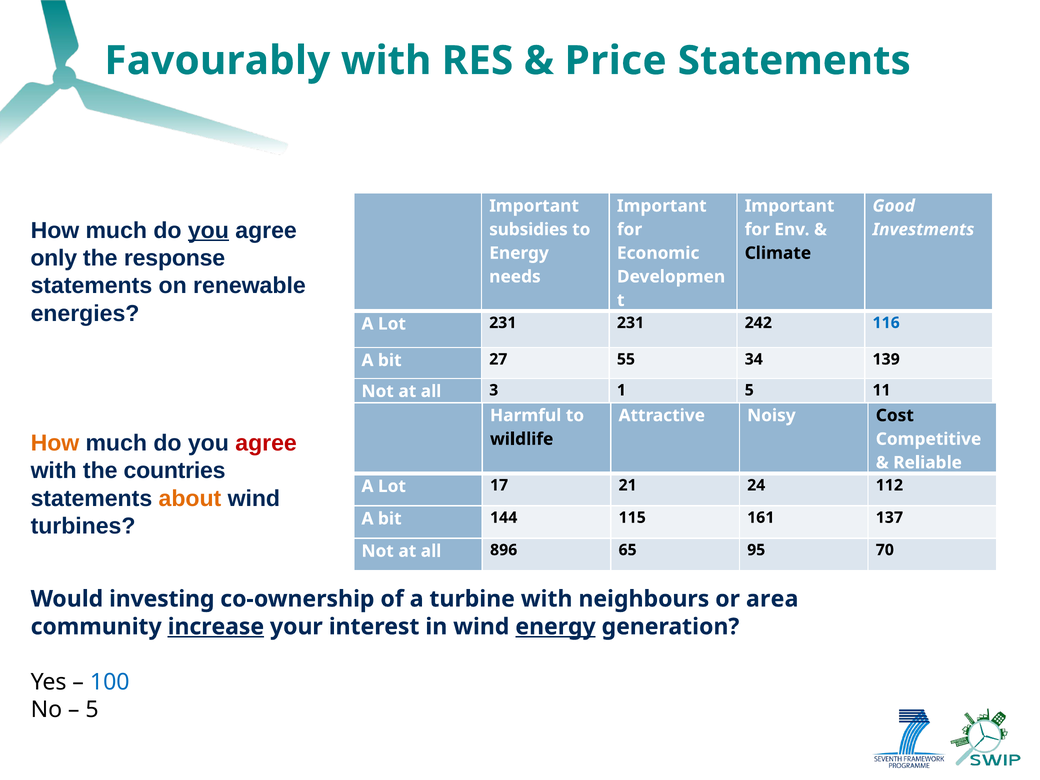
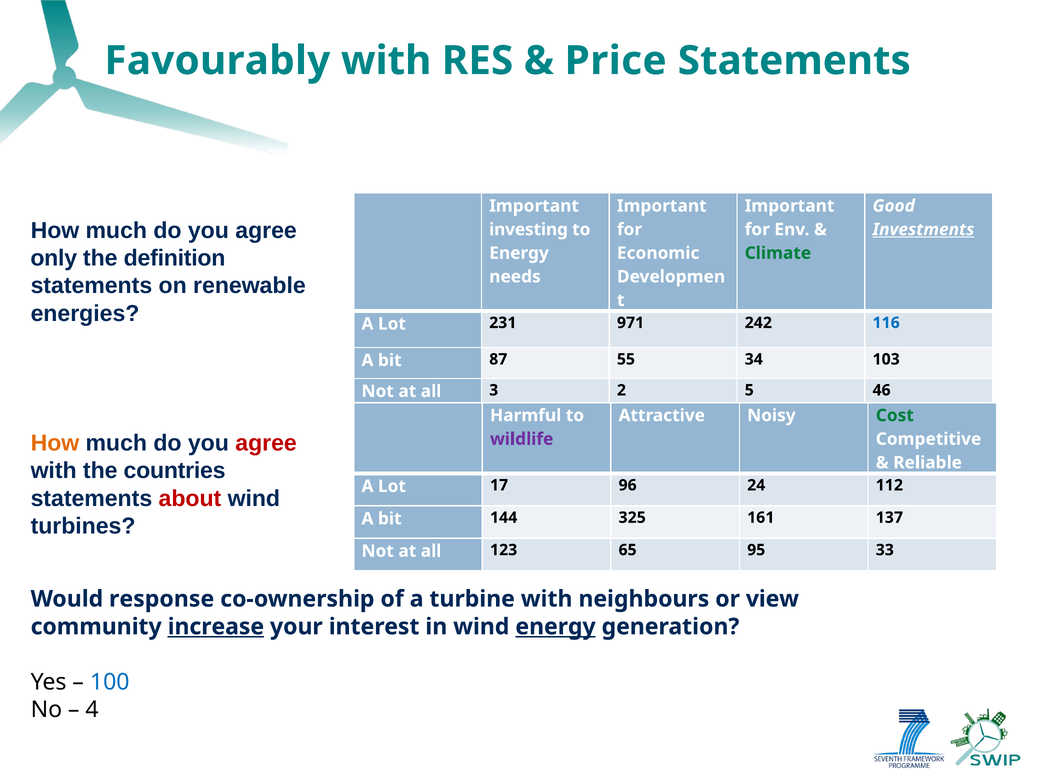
you underline: present -> none (208, 230)
subsidies: subsidies -> investing (528, 230)
Investments underline: none -> present (923, 230)
response: response -> definition (175, 258)
Climate colour: black -> green (778, 253)
231 231: 231 -> 971 (631, 323)
27: 27 -> 87 (498, 359)
139: 139 -> 103 (886, 359)
1: 1 -> 2 (621, 390)
11: 11 -> 46 (882, 390)
Cost colour: black -> green (895, 415)
wildlife colour: black -> purple (522, 439)
21: 21 -> 96 (628, 485)
about colour: orange -> red (190, 498)
115: 115 -> 325 (632, 518)
896: 896 -> 123 (504, 550)
70: 70 -> 33 (885, 550)
investing: investing -> response (162, 599)
area: area -> view (772, 599)
5: 5 -> 4 (92, 710)
